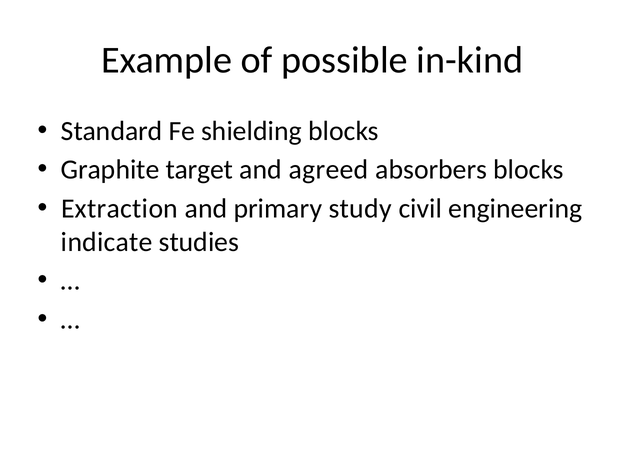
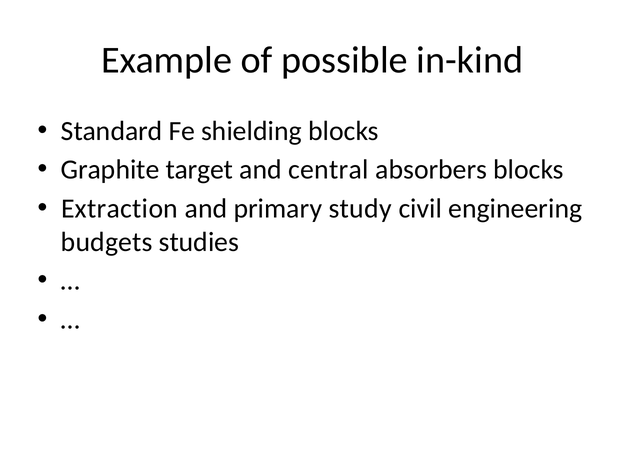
agreed: agreed -> central (328, 170)
indicate: indicate -> budgets (107, 242)
